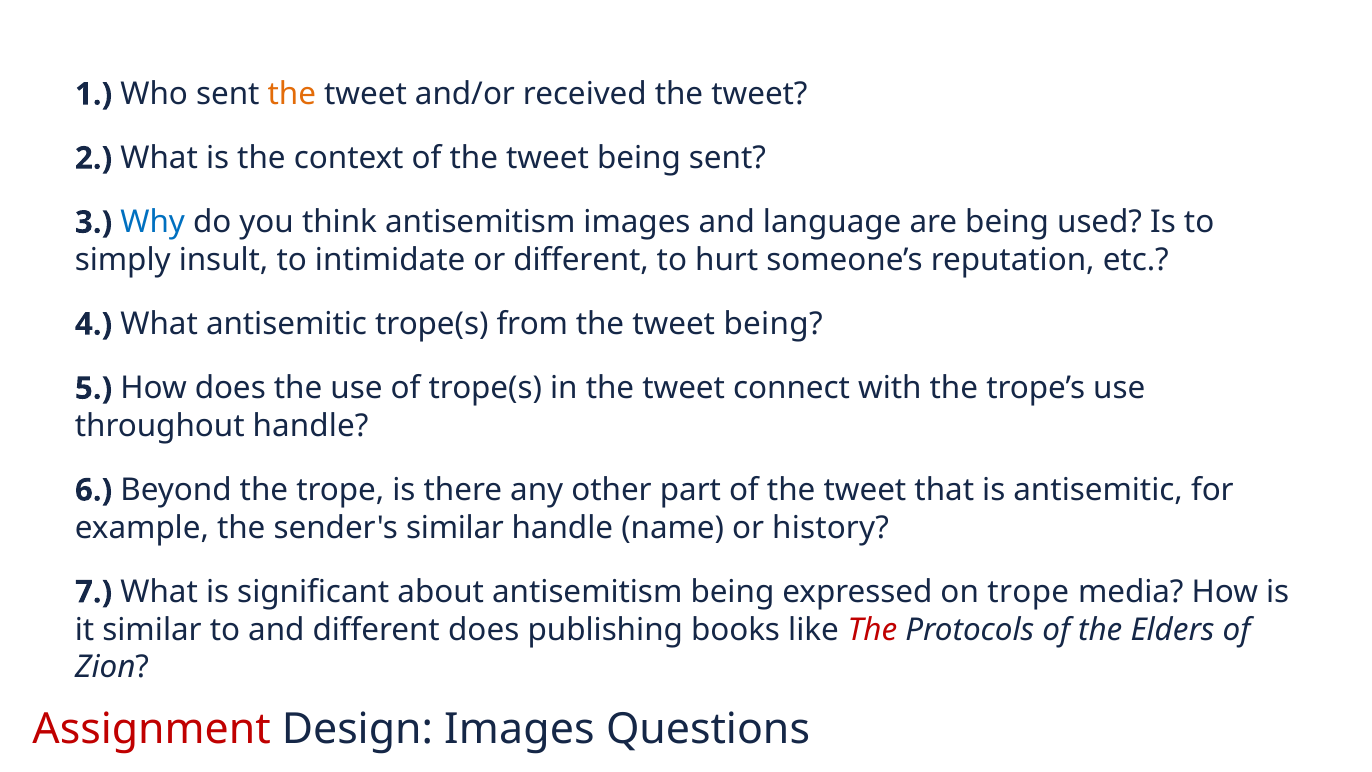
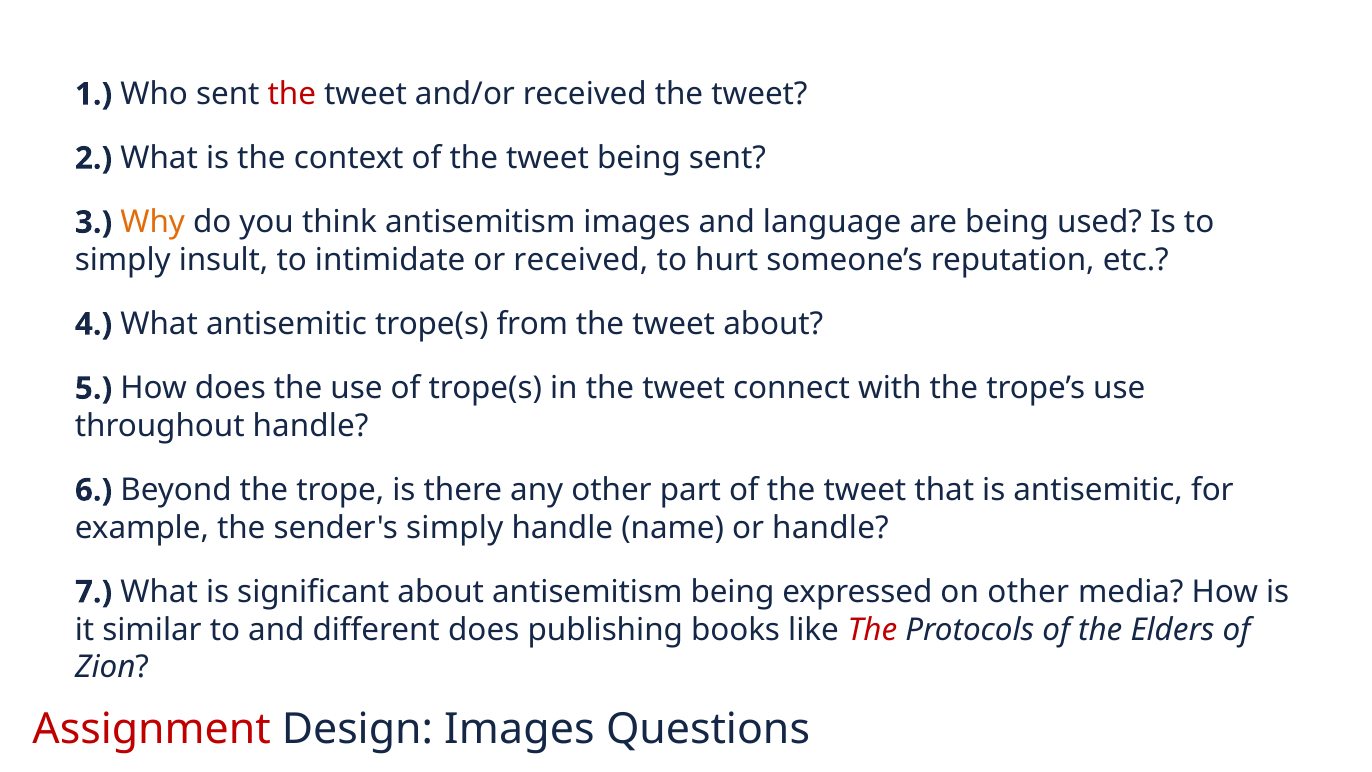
the colour: orange -> red (292, 94)
Why colour: blue -> orange (153, 222)
or different: different -> received (581, 260)
being: being -> about (773, 324)
sender's similar: similar -> simply (455, 528)
or history: history -> handle (831, 528)
on trope: trope -> other (1028, 592)
